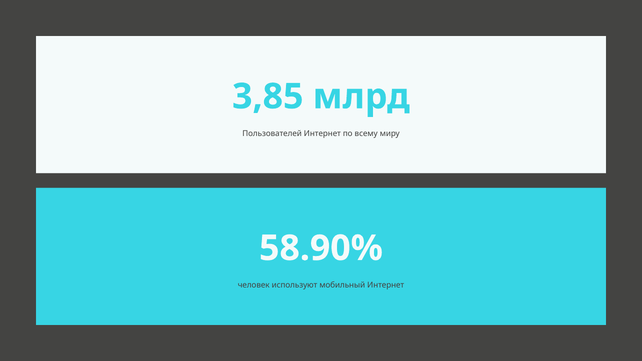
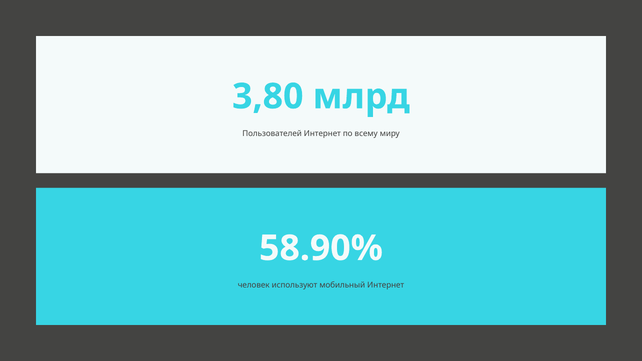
3,85: 3,85 -> 3,80 (268, 97)
